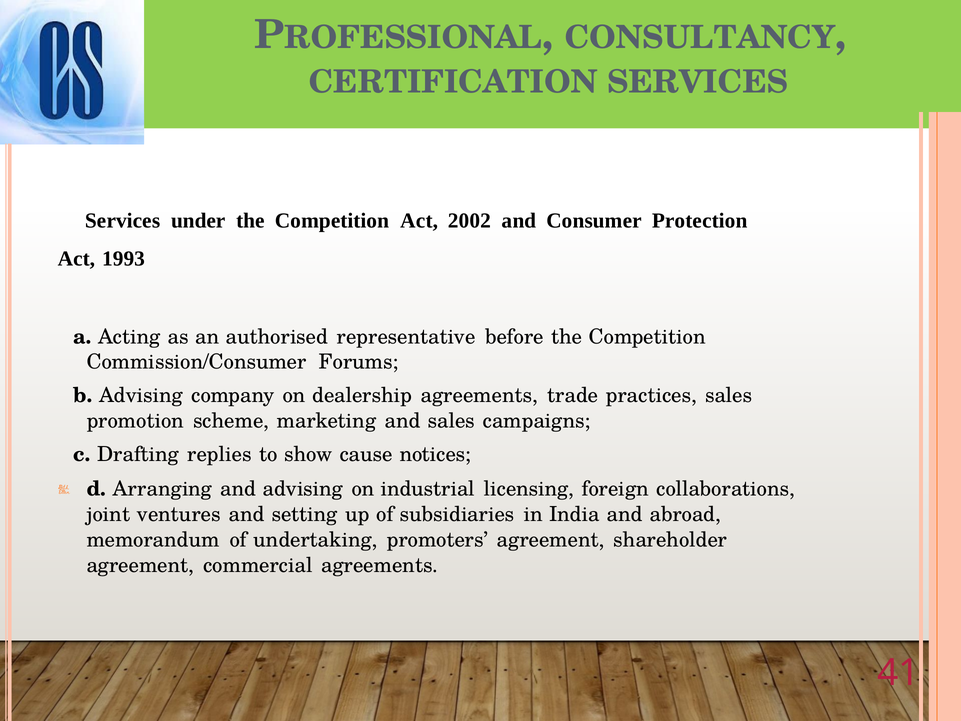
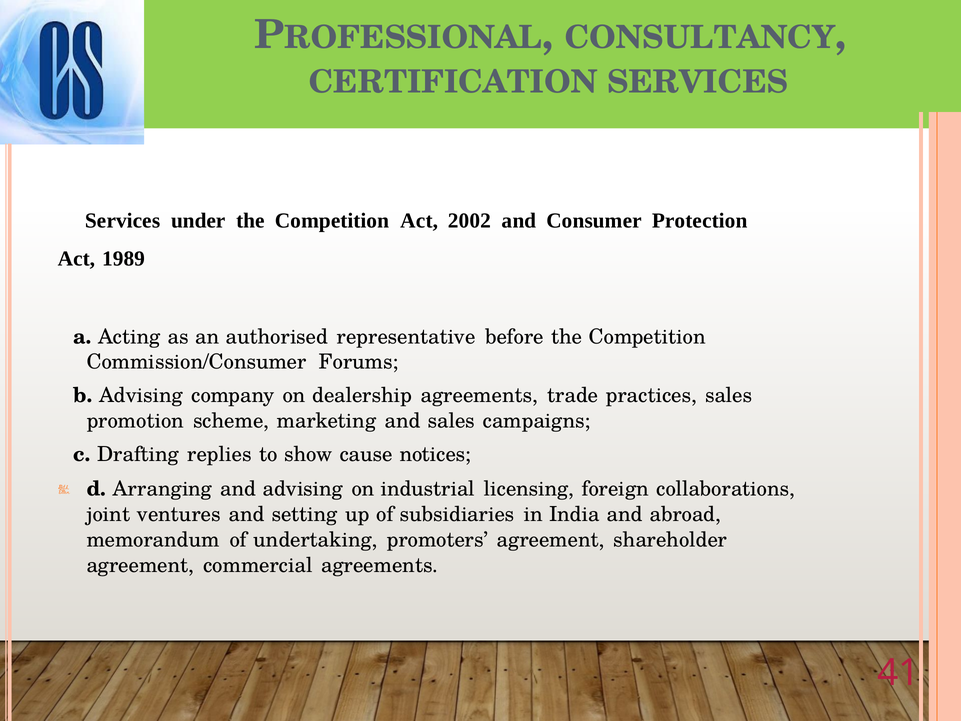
1993: 1993 -> 1989 (123, 259)
